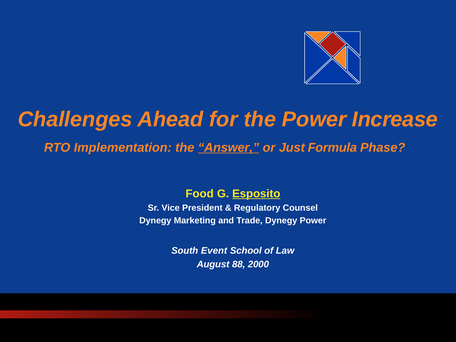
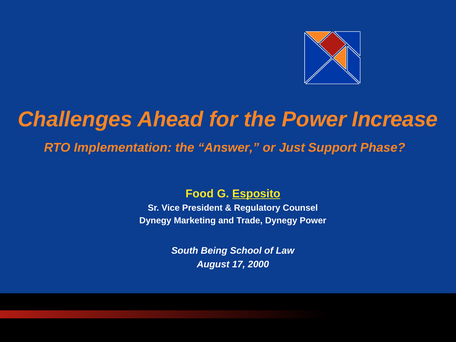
Answer underline: present -> none (229, 148)
Formula: Formula -> Support (332, 148)
Event: Event -> Being (214, 251)
88: 88 -> 17 (239, 264)
